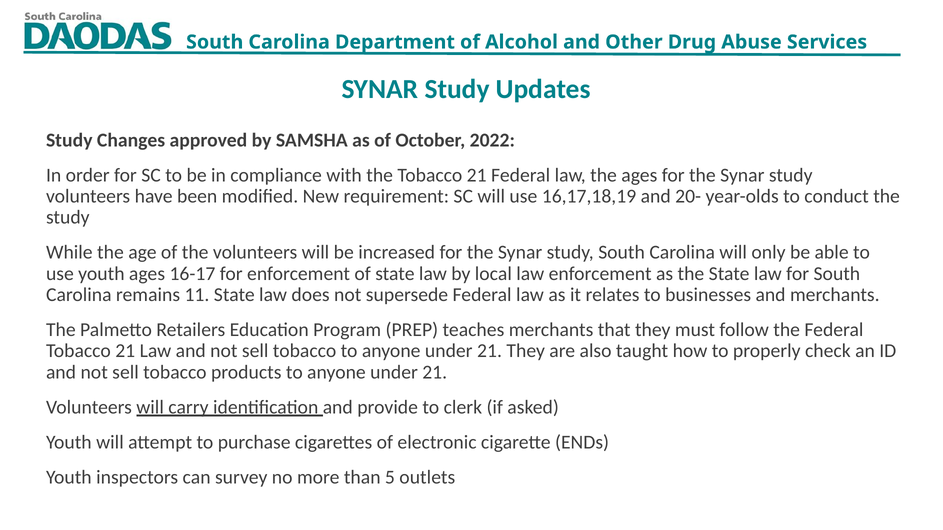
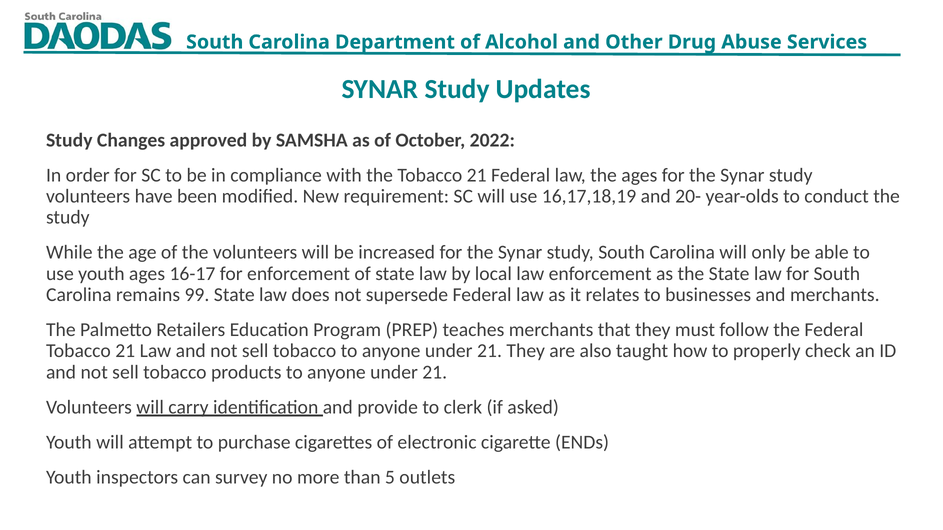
11: 11 -> 99 (197, 295)
